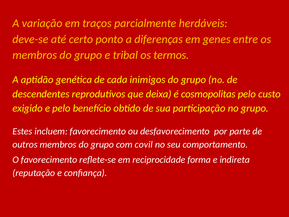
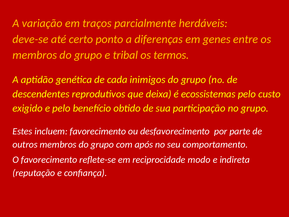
cosmopolitas: cosmopolitas -> ecossistemas (208, 94)
covil: covil -> após (144, 144)
forma: forma -> modo (199, 159)
